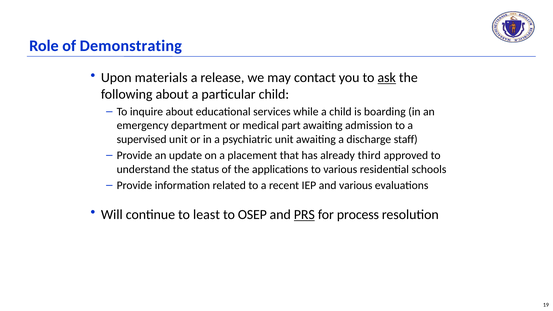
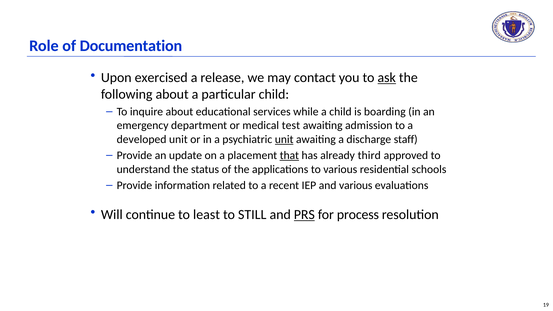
Demonstrating: Demonstrating -> Documentation (131, 46)
materials: materials -> exercised (161, 78)
part: part -> test (291, 126)
supervised: supervised -> developed (142, 139)
unit underline: none -> present (284, 139)
that underline: none -> present (289, 156)
OSEP: OSEP -> STILL (252, 215)
